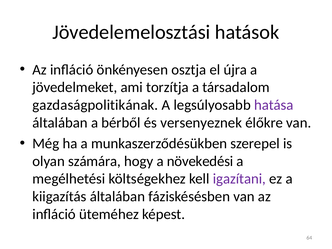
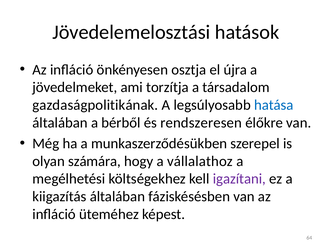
hatása colour: purple -> blue (274, 105)
versenyeznek: versenyeznek -> rendszeresen (201, 123)
növekedési: növekedési -> vállalathoz (200, 161)
